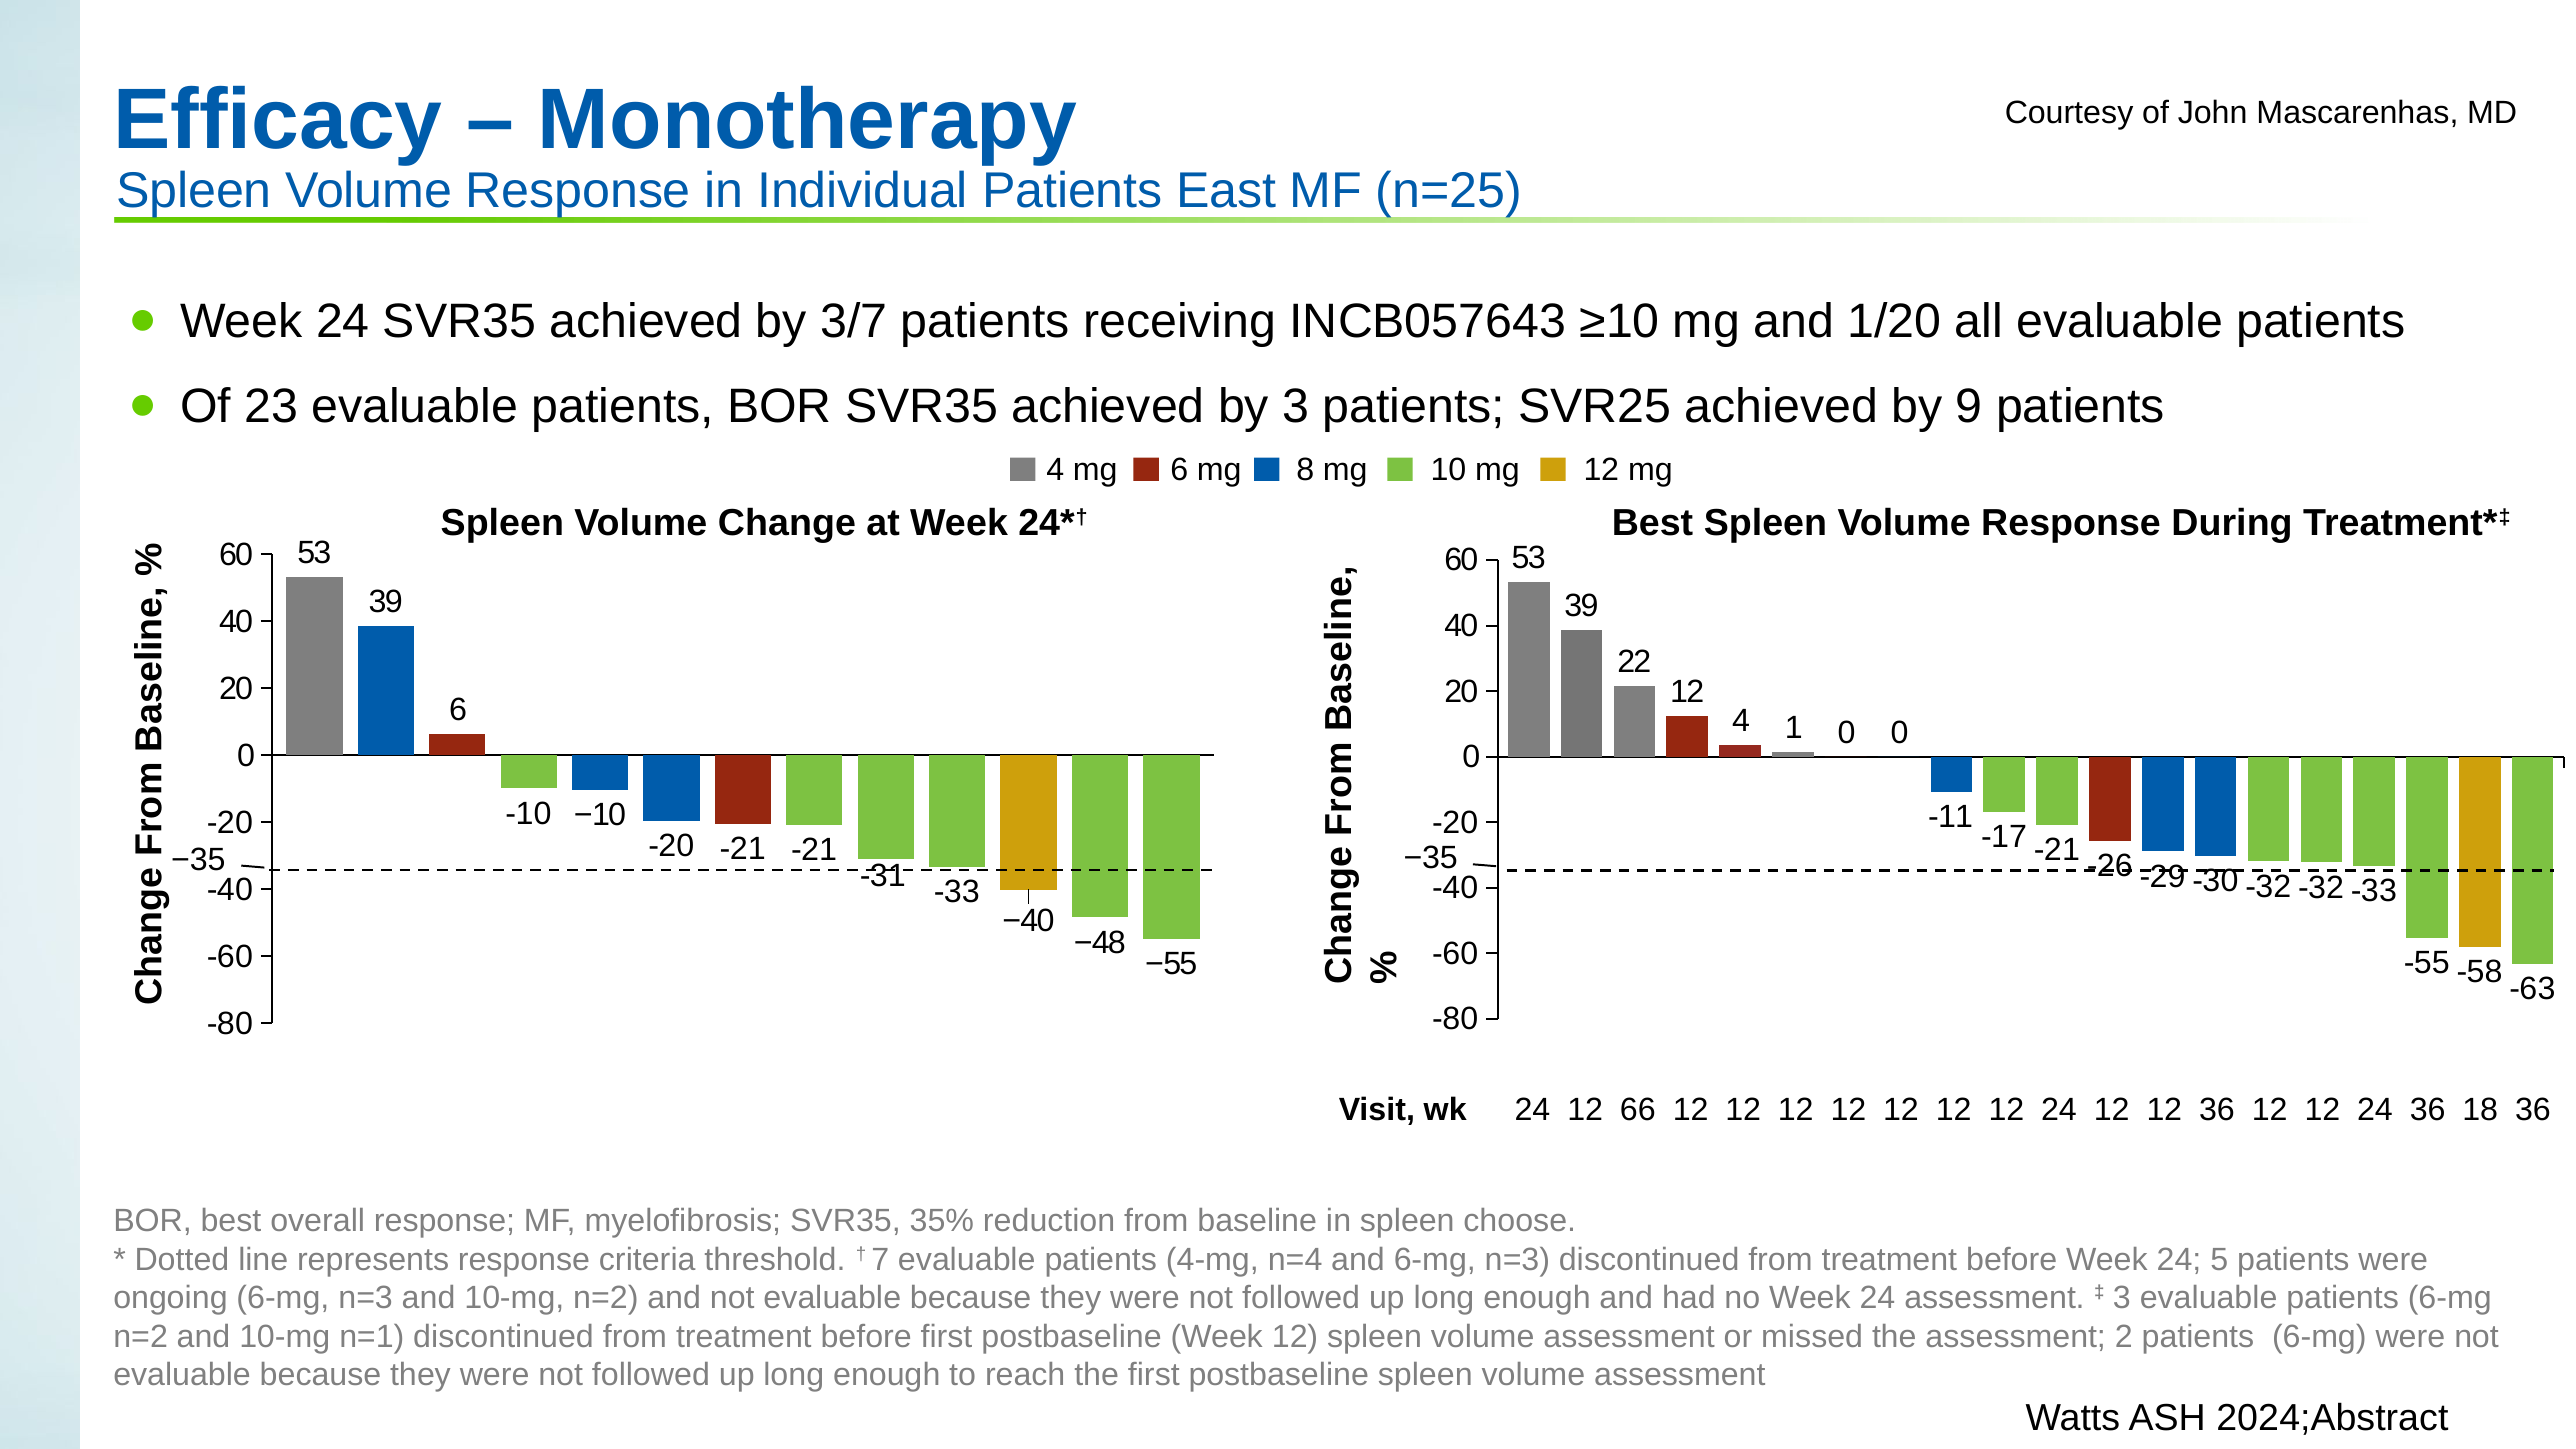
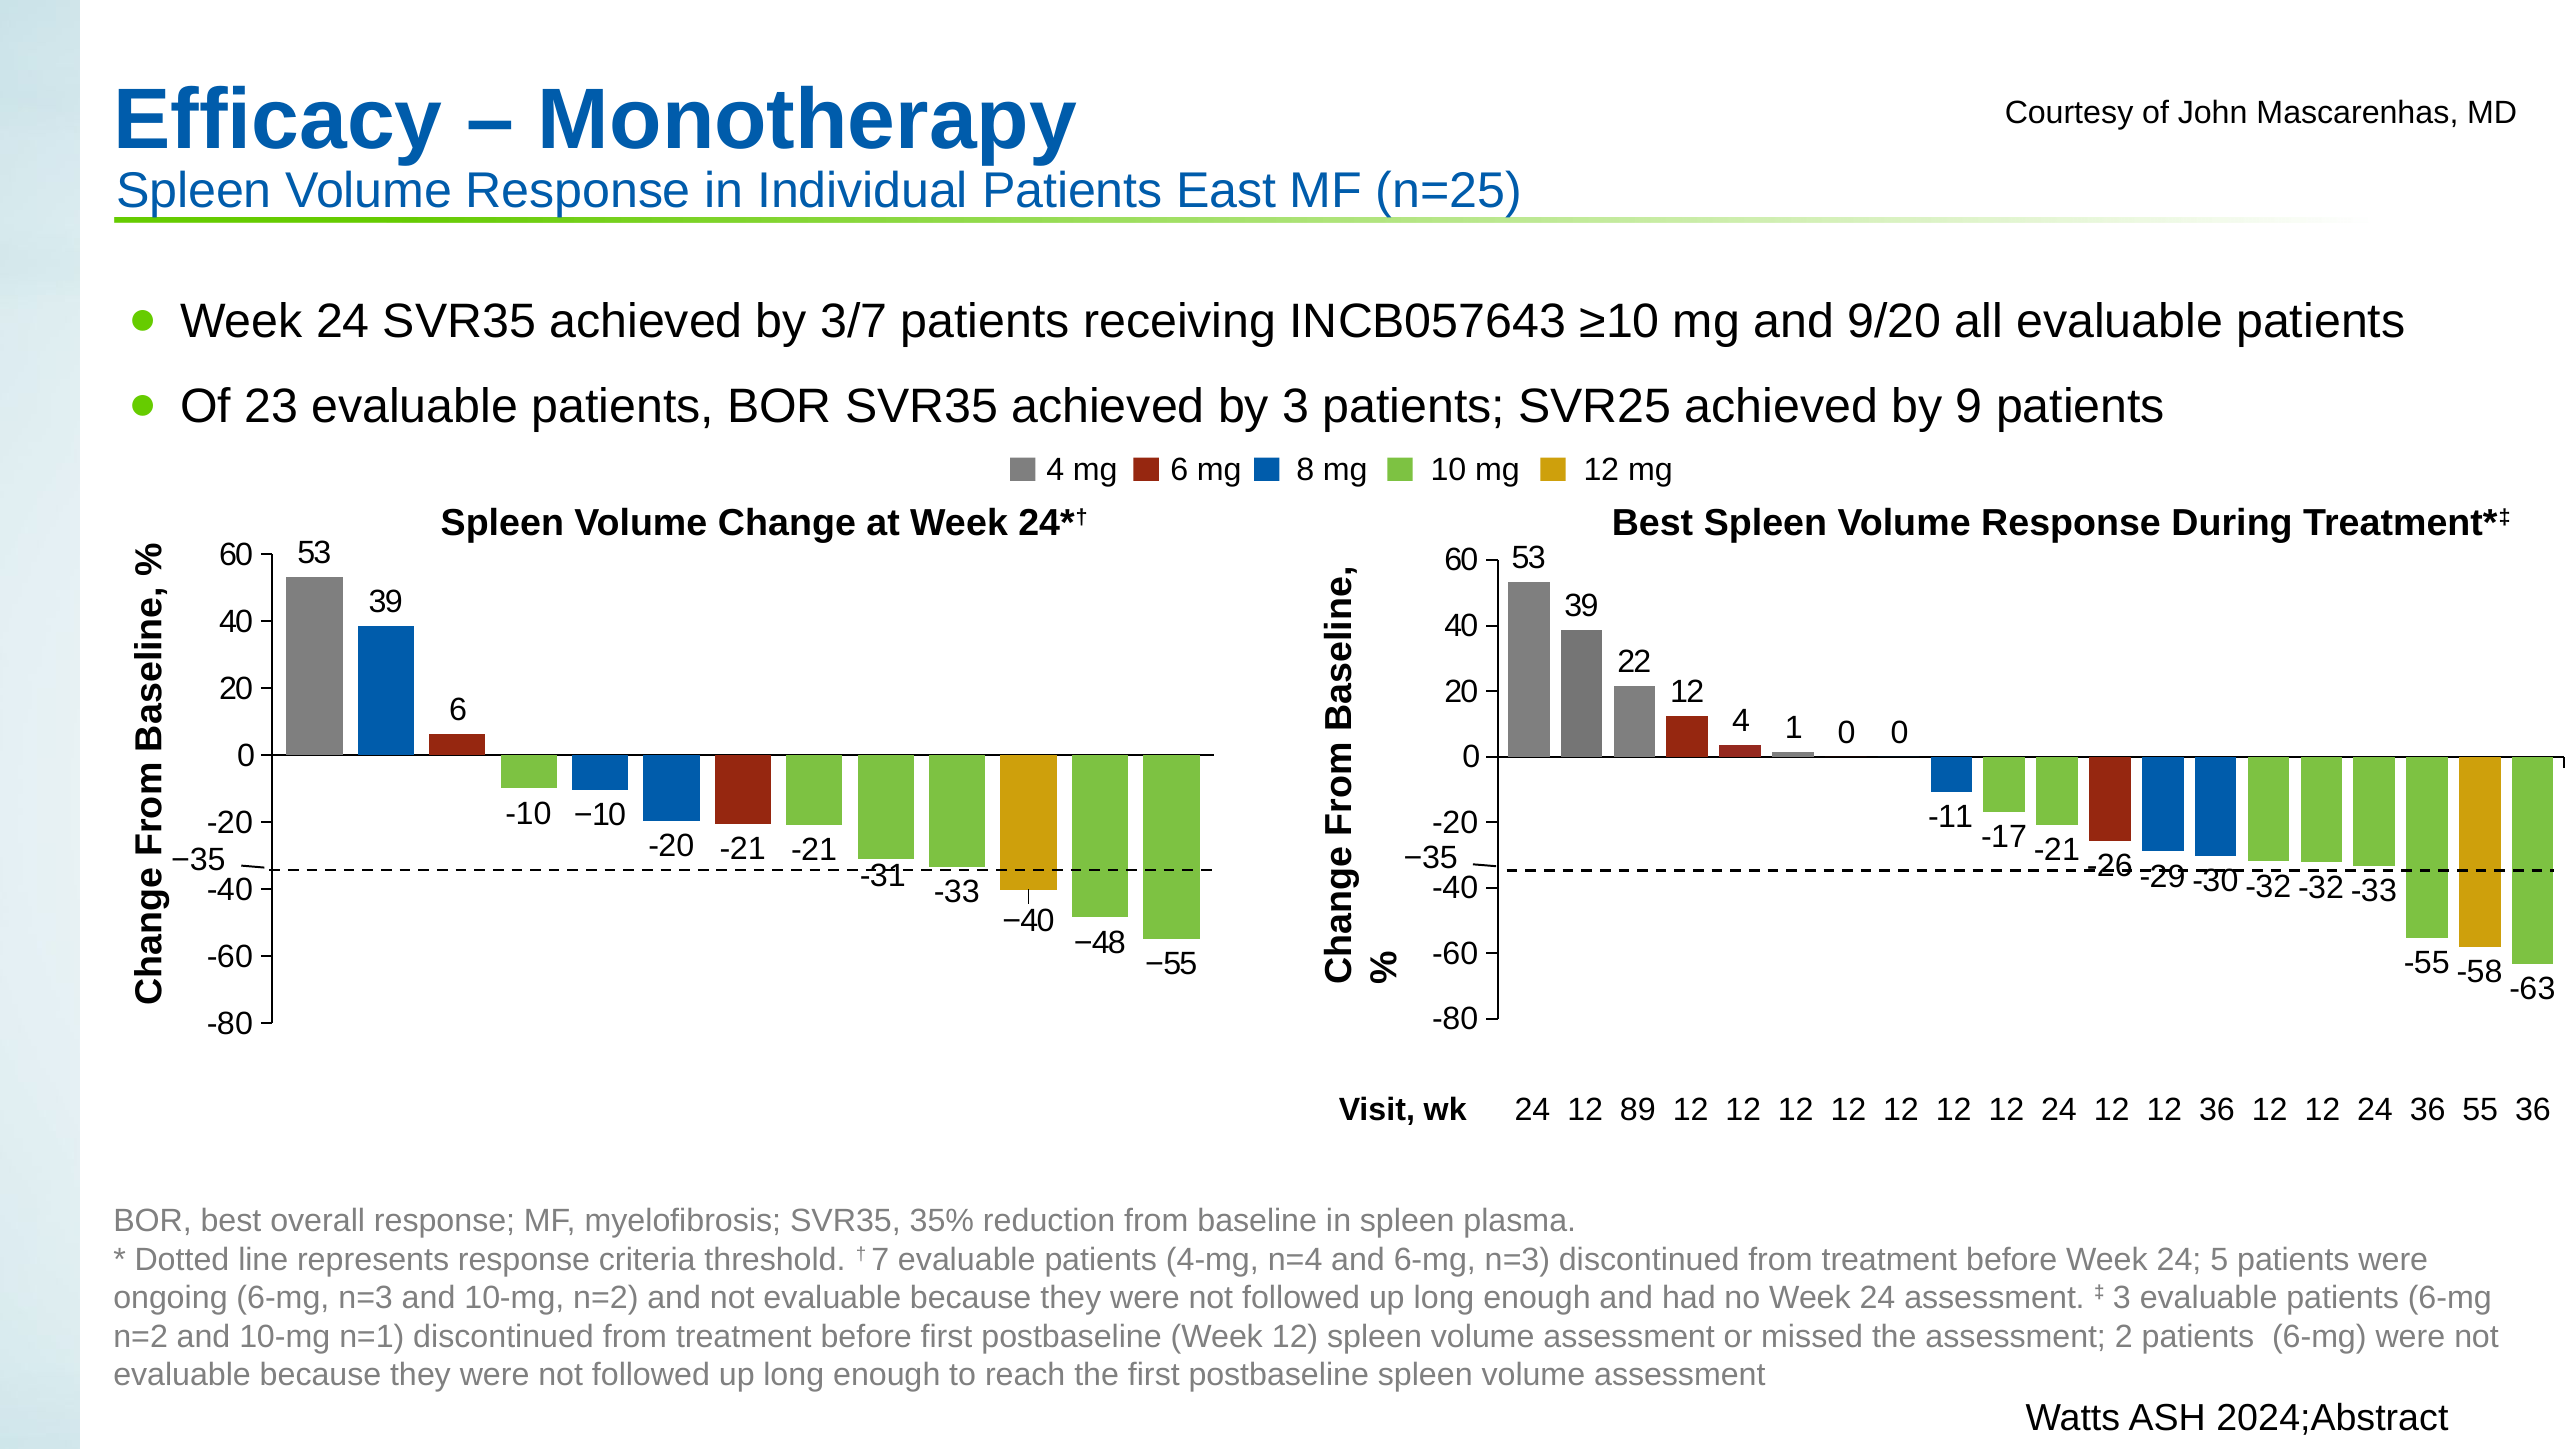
1/20: 1/20 -> 9/20 (1894, 322)
66: 66 -> 89 (1638, 1110)
18: 18 -> 55 (2480, 1110)
choose: choose -> plasma (1520, 1221)
